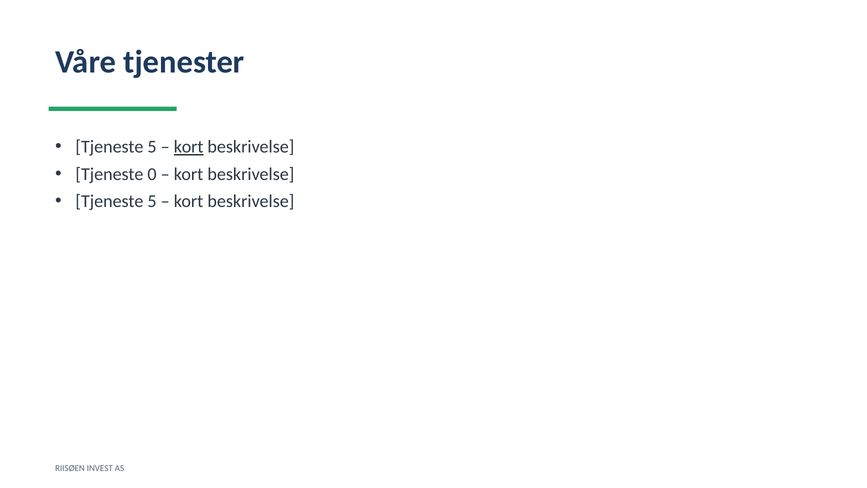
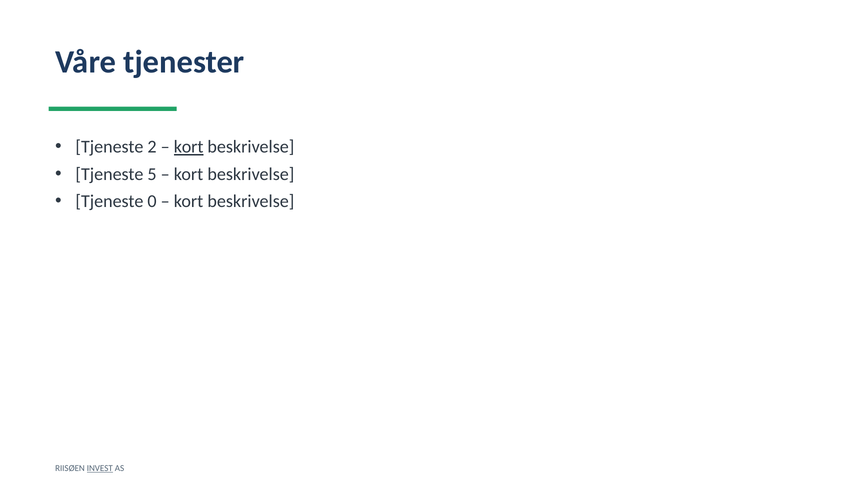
5: 5 -> 2 (152, 147)
0: 0 -> 5 (152, 174)
5: 5 -> 0 (152, 201)
INVEST underline: none -> present (100, 468)
